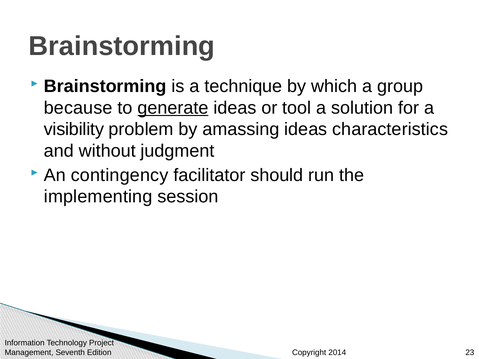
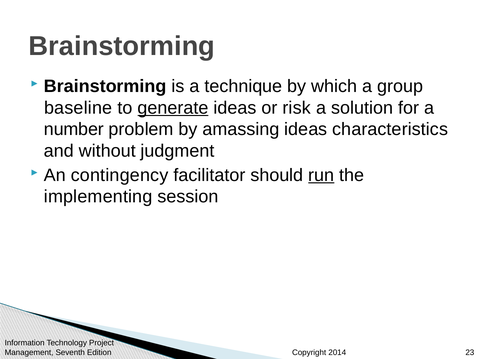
because: because -> baseline (78, 108)
tool: tool -> risk (297, 108)
visibility: visibility -> number (74, 129)
run underline: none -> present (321, 175)
